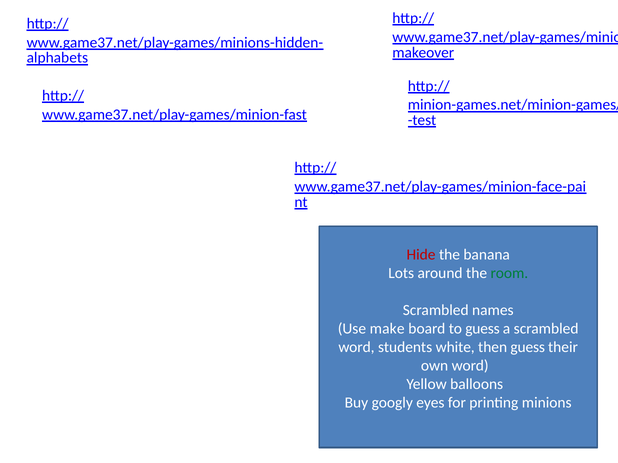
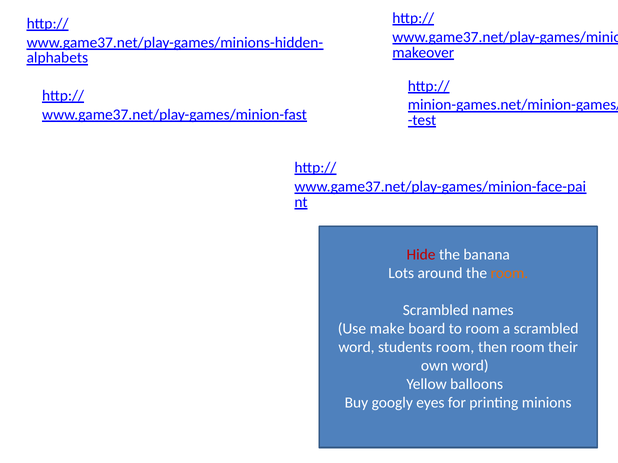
room colour: green -> orange (509, 273)
to guess: guess -> room (482, 329)
students white: white -> room (455, 348)
then guess: guess -> room (528, 348)
